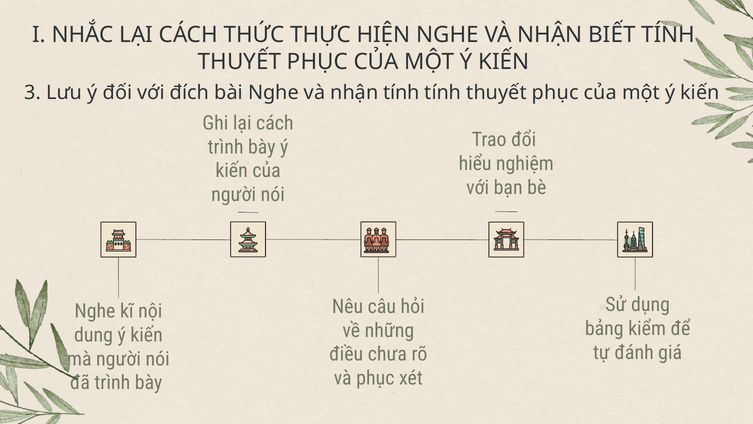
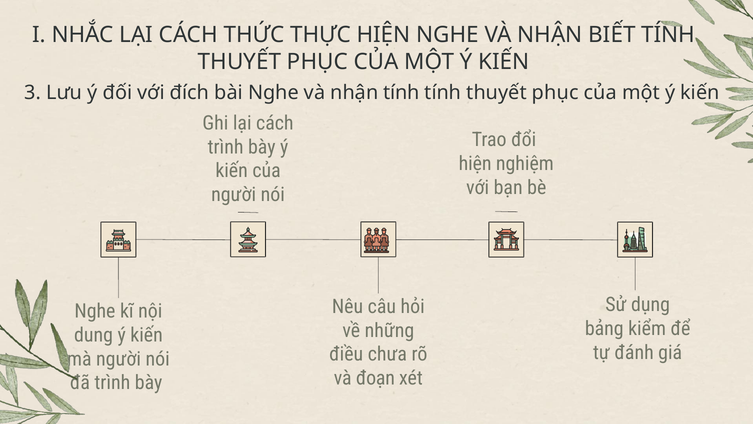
hiểu: hiểu -> hiện (475, 163)
và phục: phục -> đoạn (375, 378)
